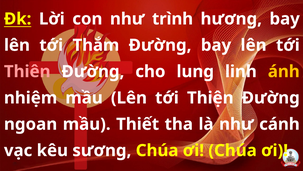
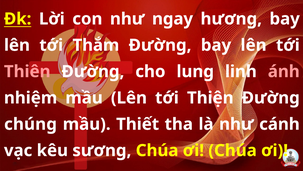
trình: trình -> ngay (173, 19)
ánh colour: yellow -> pink (284, 71)
ngoan: ngoan -> chúng (31, 124)
